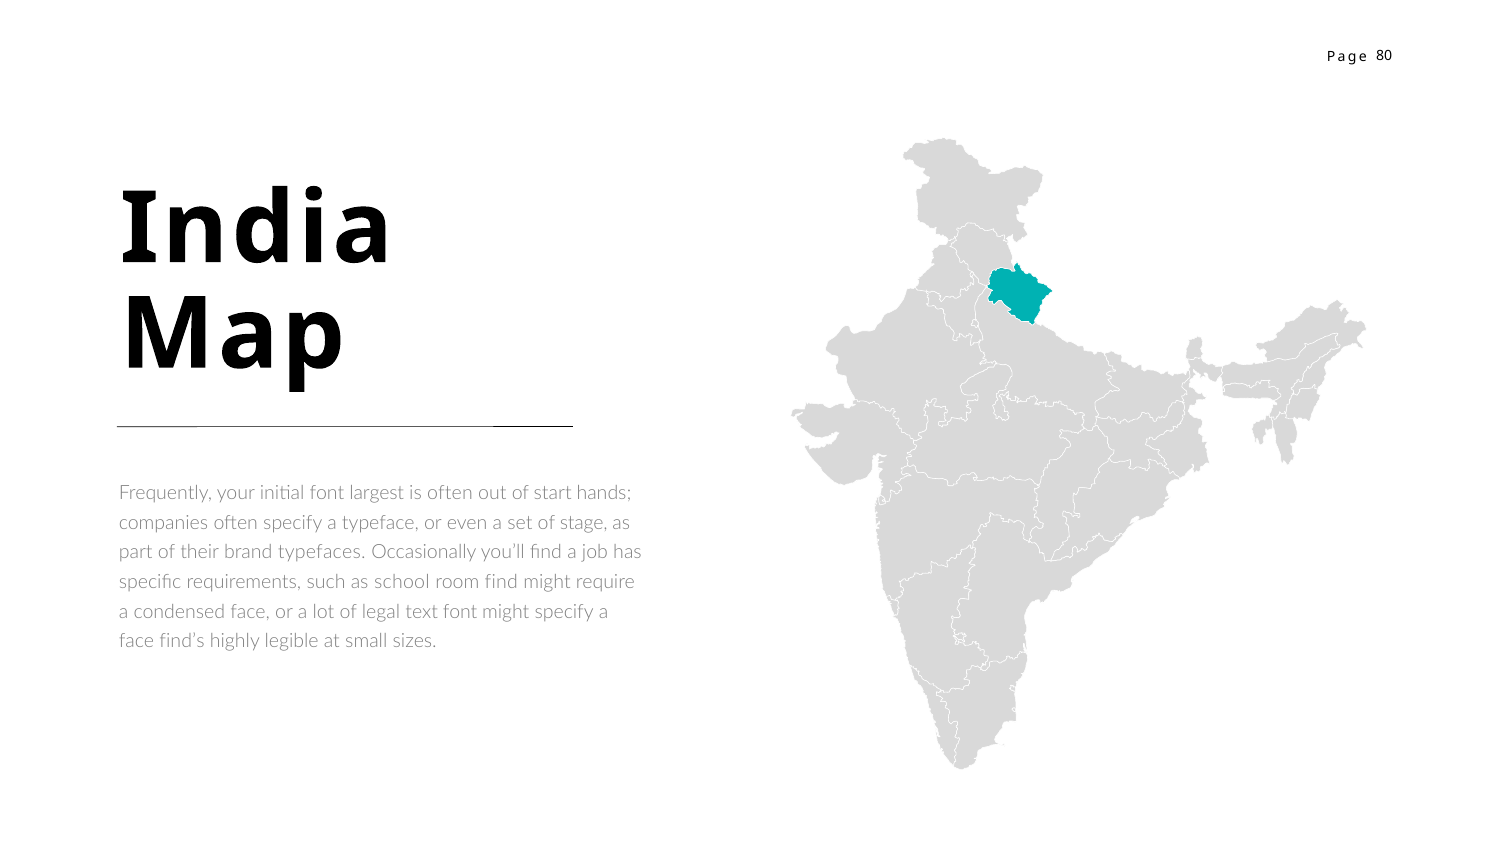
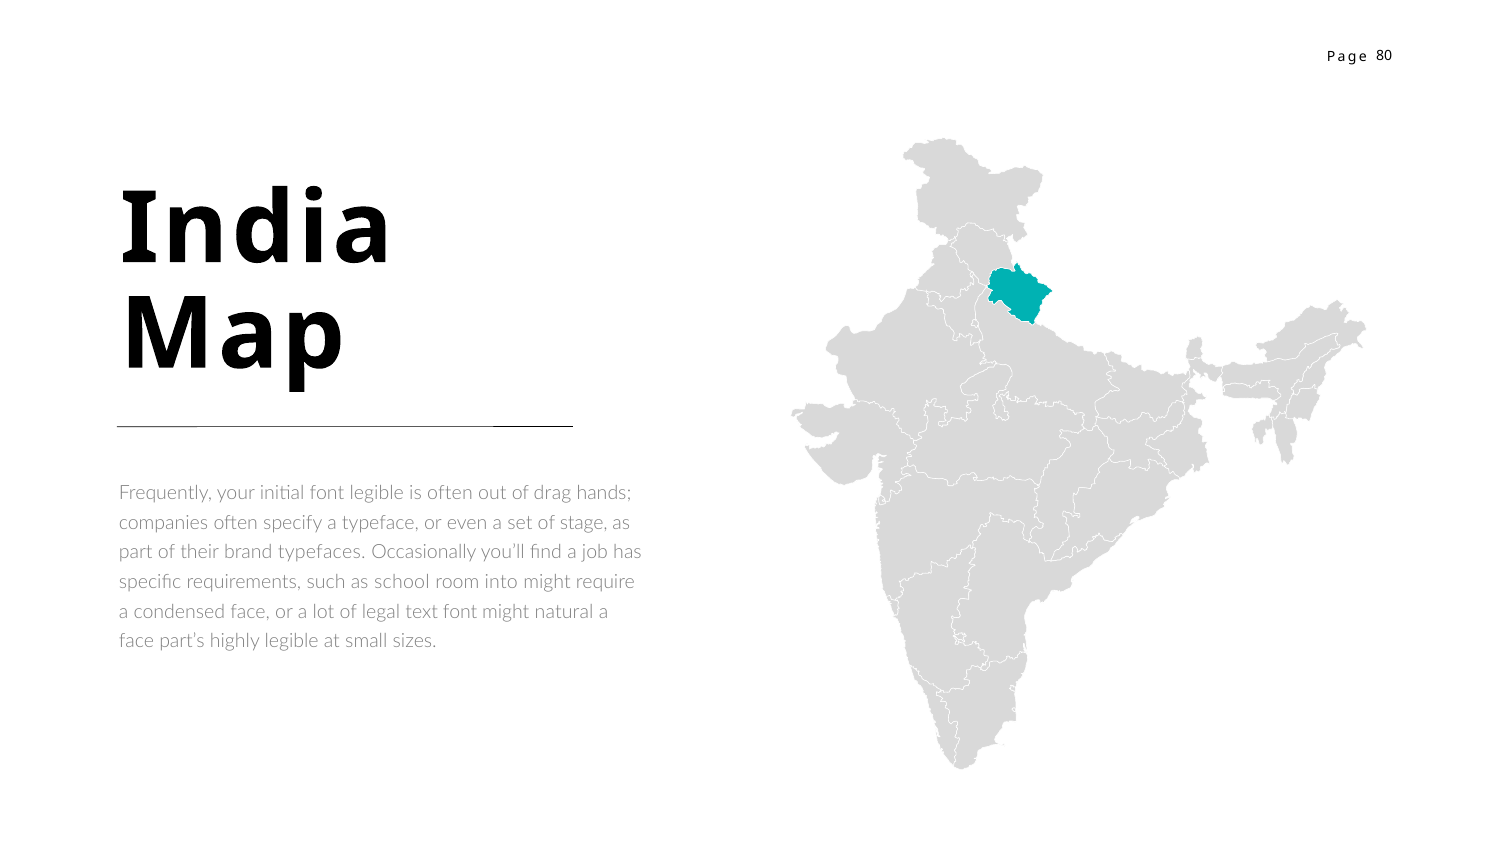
font largest: largest -> legible (377, 493)
start: start -> drag (553, 493)
room find: find -> into (501, 582)
might specify: specify -> natural (564, 612)
find’s: find’s -> part’s (182, 641)
